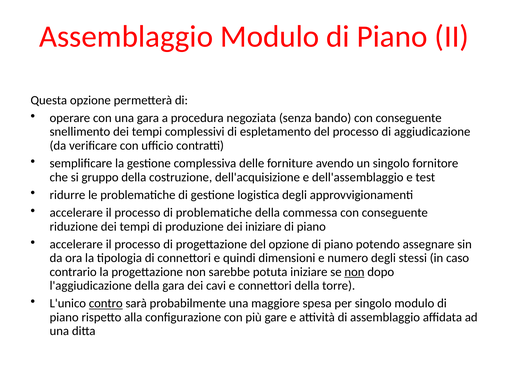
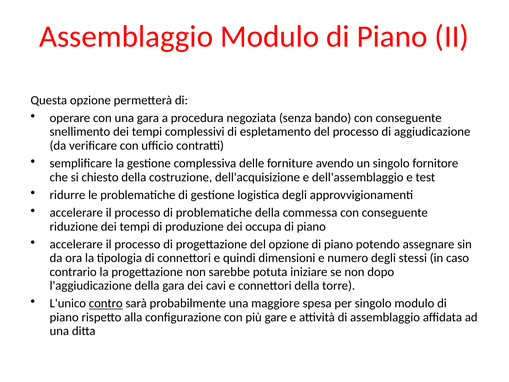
gruppo: gruppo -> chiesto (100, 177)
dei iniziare: iniziare -> occupa (263, 226)
non underline: present -> none (354, 272)
